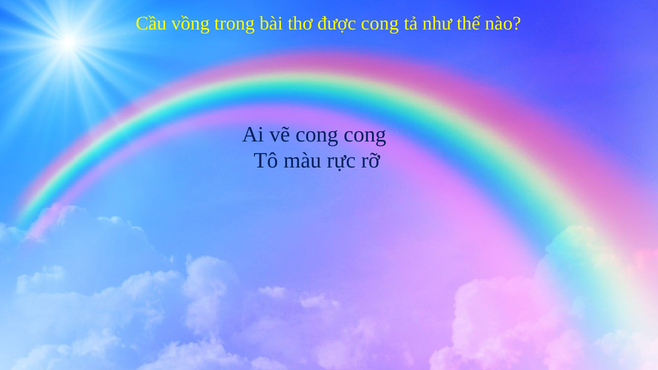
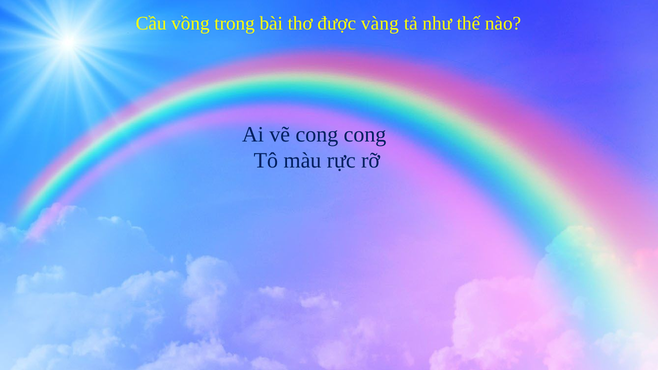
được cong: cong -> vàng (380, 23)
